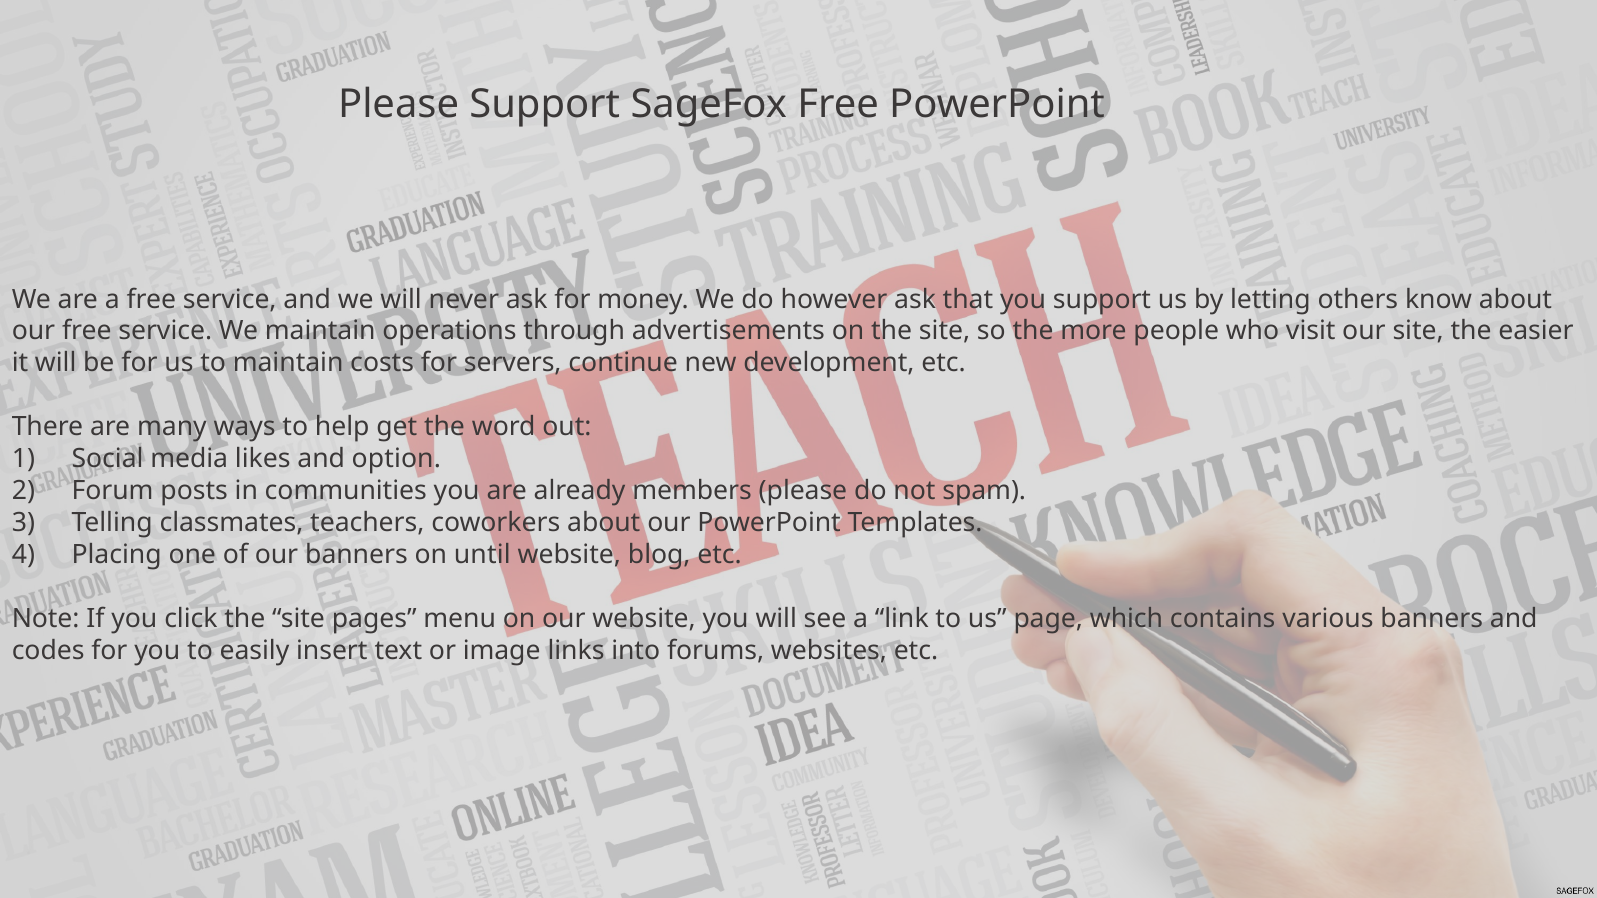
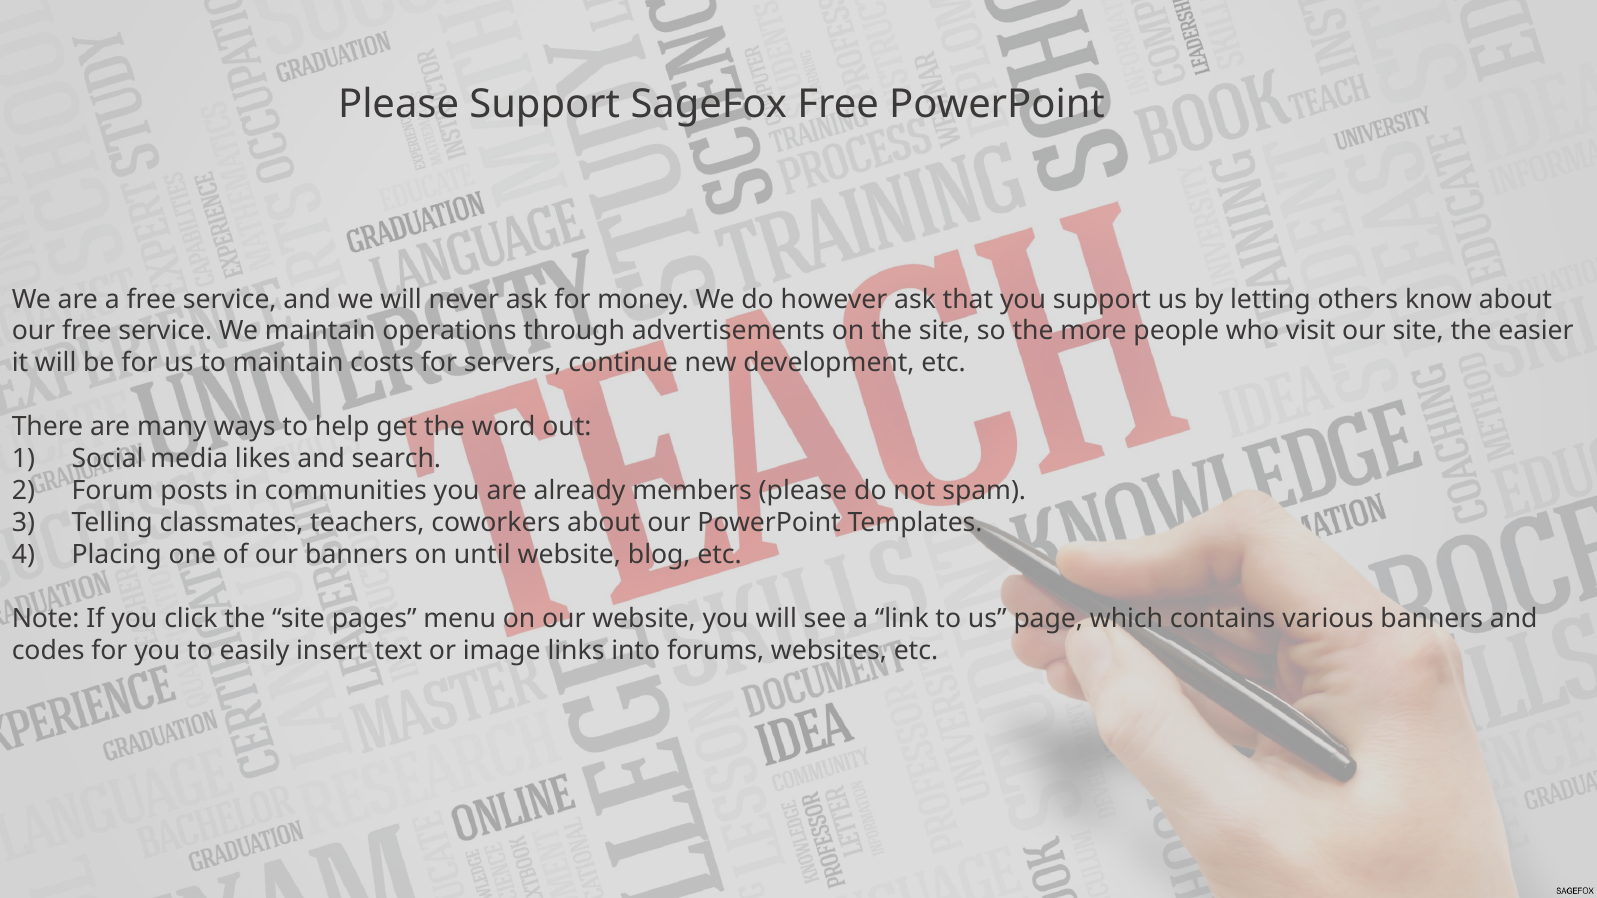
option: option -> search (396, 459)
